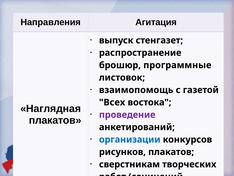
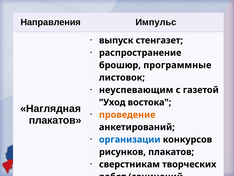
Агитация: Агитация -> Импульс (156, 22)
взаимопомощь: взаимопомощь -> неуспевающим (136, 90)
Всех: Всех -> Уход (112, 102)
проведение colour: purple -> orange (127, 114)
